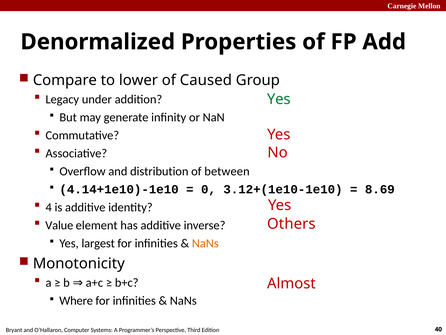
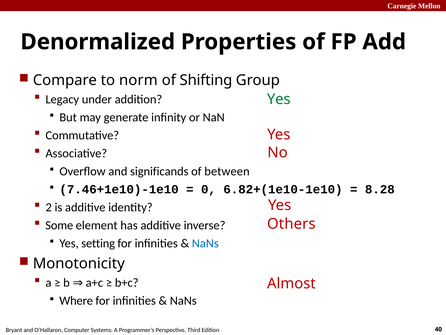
lower: lower -> norm (138, 80)
Caused: Caused -> Shifting (206, 80)
distribution: distribution -> significands (159, 171)
4.14+1e10)-1e10: 4.14+1e10)-1e10 -> 7.46+1e10)-1e10 (119, 189)
3.12+(1e10-1e10: 3.12+(1e10-1e10 -> 6.82+(1e10-1e10 (283, 189)
8.69: 8.69 -> 8.28 (380, 189)
4: 4 -> 2 (49, 207)
Value: Value -> Some (59, 225)
largest: largest -> setting (98, 243)
NaNs colour: orange -> blue (205, 243)
